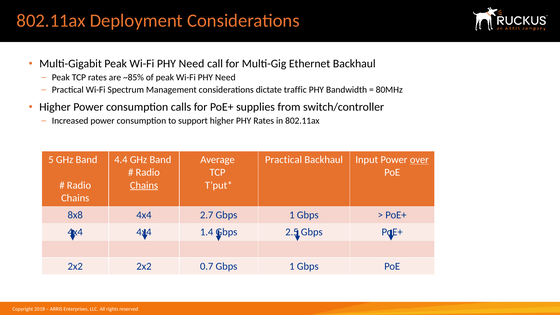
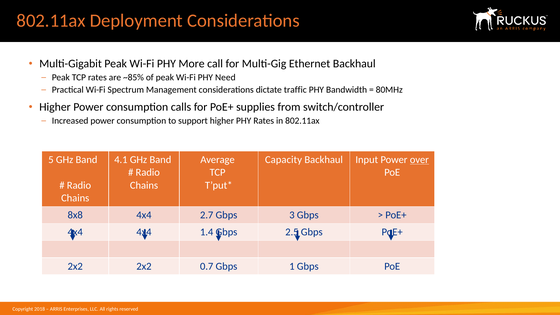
Need: Need -> More (192, 64)
4.4: 4.4 -> 4.1 (121, 160)
Practical: Practical -> Capacity (284, 160)
Chains underline: present -> none (144, 185)
2.7 Gbps 1: 1 -> 3 (292, 215)
